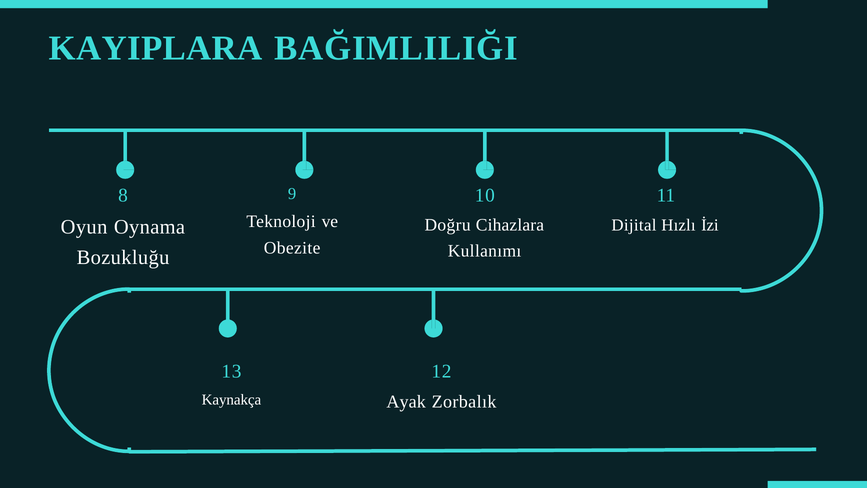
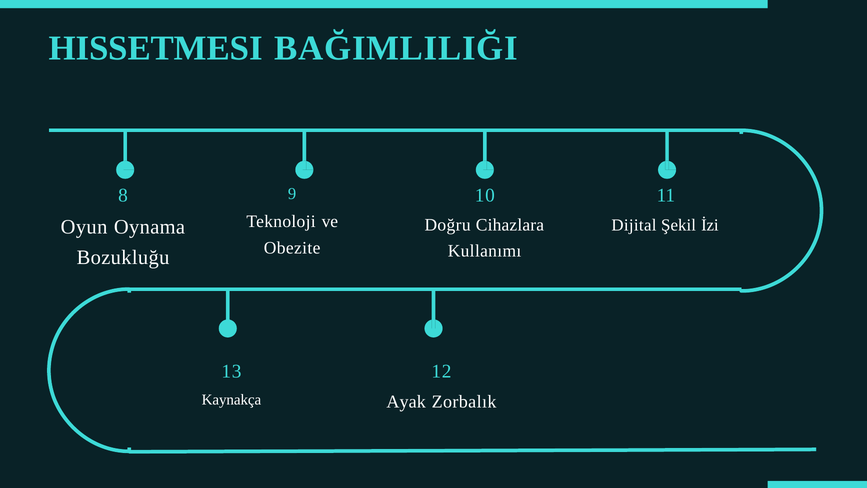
KAYIPLARA: KAYIPLARA -> HISSETMESI (156, 48)
Hızlı: Hızlı -> Şekil (679, 225)
